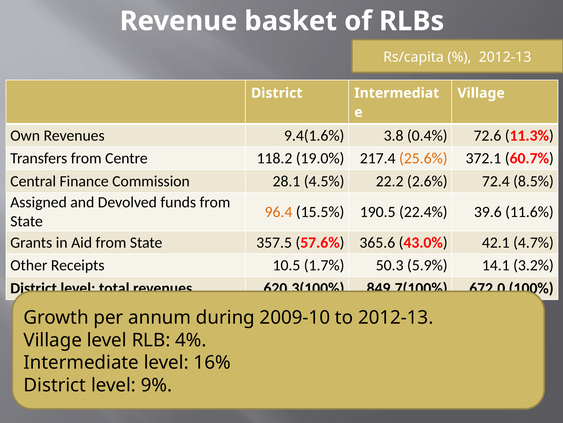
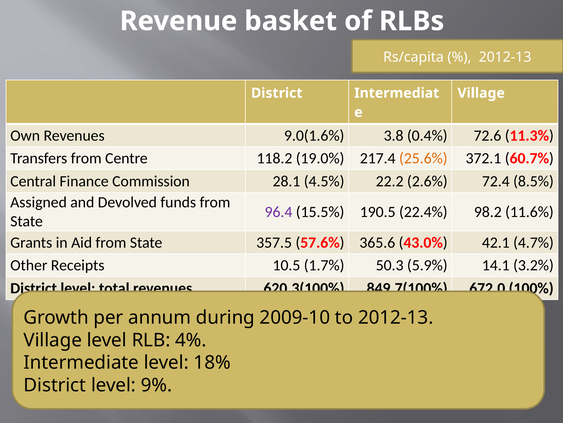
9.4(1.6%: 9.4(1.6% -> 9.0(1.6% (314, 135)
96.4 colour: orange -> purple (279, 212)
39.6: 39.6 -> 98.2 (488, 212)
16%: 16% -> 18% (212, 362)
